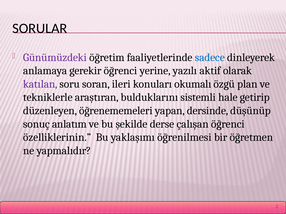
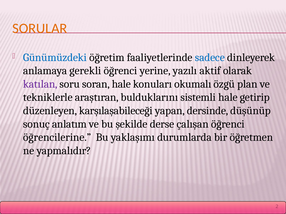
SORULAR colour: black -> orange (40, 28)
Günümüzdeki colour: purple -> blue (55, 57)
gerekir: gerekir -> gerekli (85, 71)
soran ileri: ileri -> hale (121, 84)
öğrenememeleri: öğrenememeleri -> karşılaşabileceği (116, 111)
özelliklerinin: özelliklerinin -> öğrencilerine (57, 138)
öğrenilmesi: öğrenilmesi -> durumlarda (184, 138)
